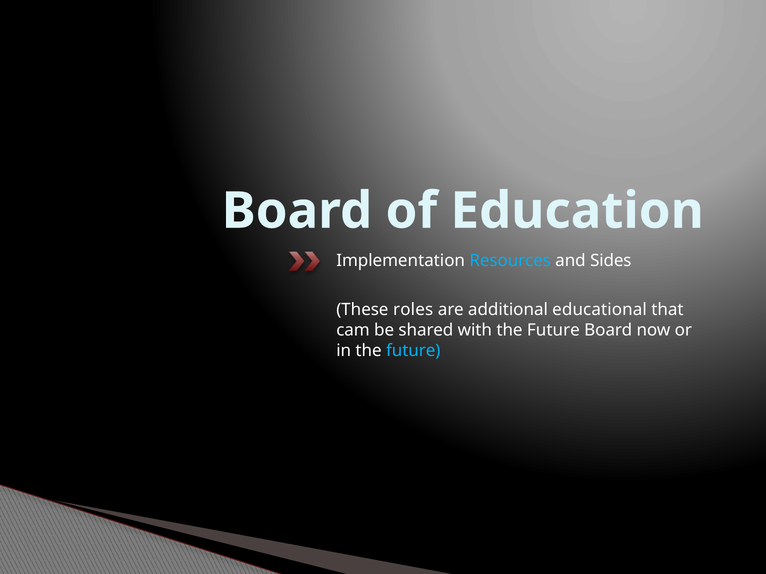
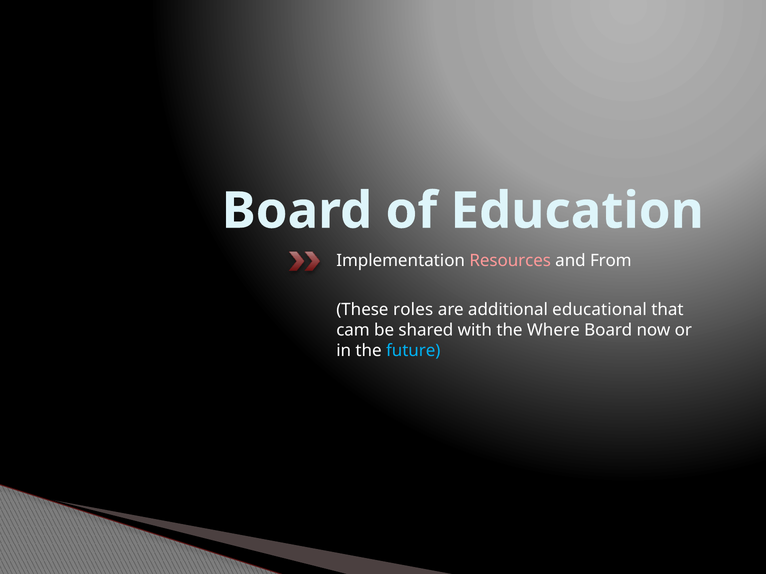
Resources colour: light blue -> pink (510, 261)
Sides: Sides -> From (611, 261)
with the Future: Future -> Where (553, 331)
